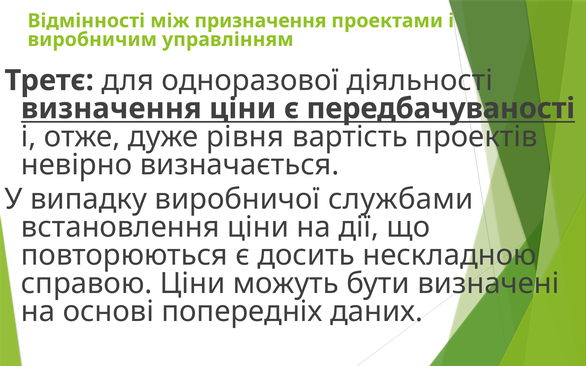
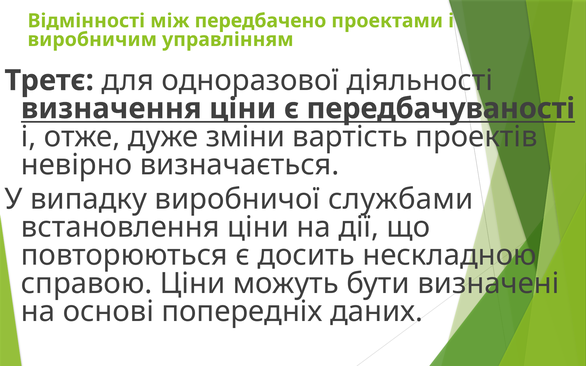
призначення: призначення -> передбачено (260, 21)
рівня: рівня -> зміни (245, 137)
